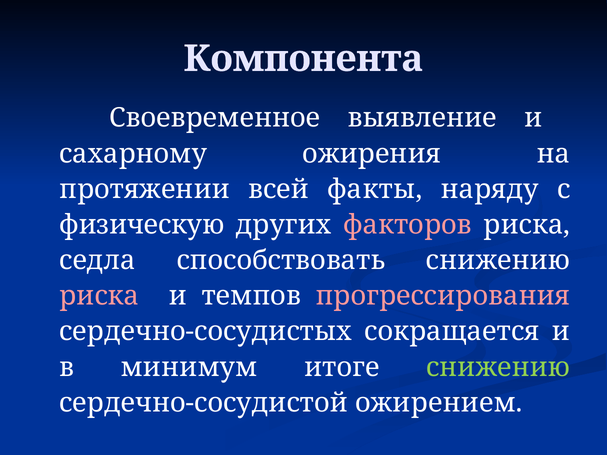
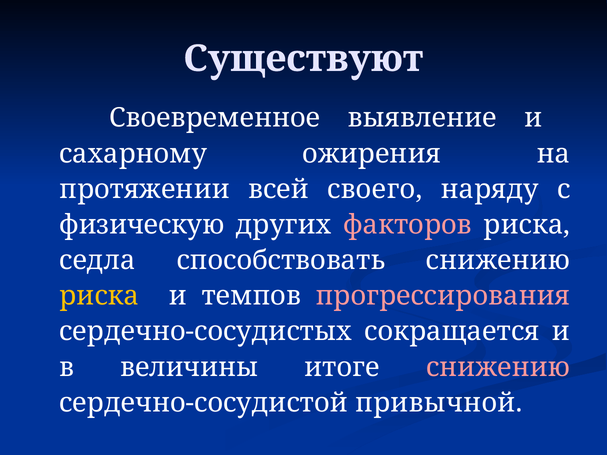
Компонента: Компонента -> Существуют (303, 59)
факты: факты -> своего (375, 189)
риска colour: pink -> yellow (99, 296)
минимум: минимум -> величины (189, 367)
снижению colour: light green -> pink (498, 367)
ожирением: ожирением -> привычной (439, 403)
